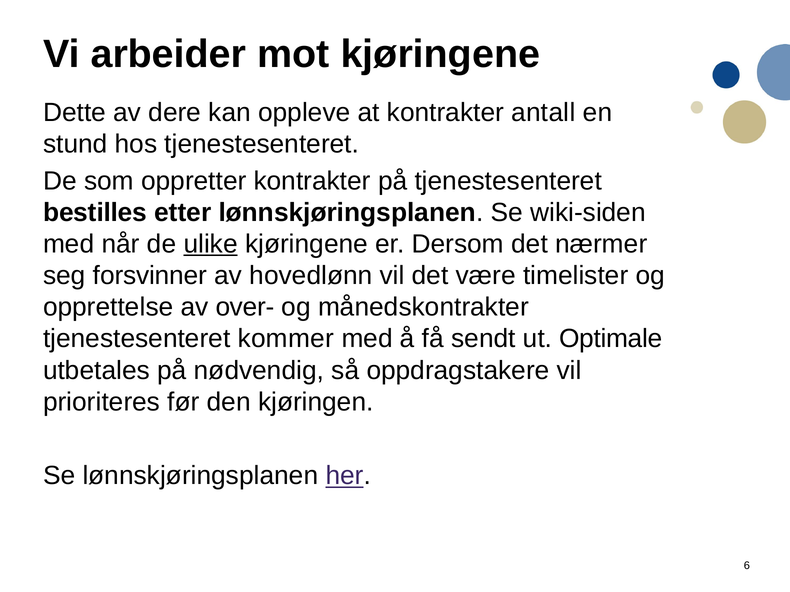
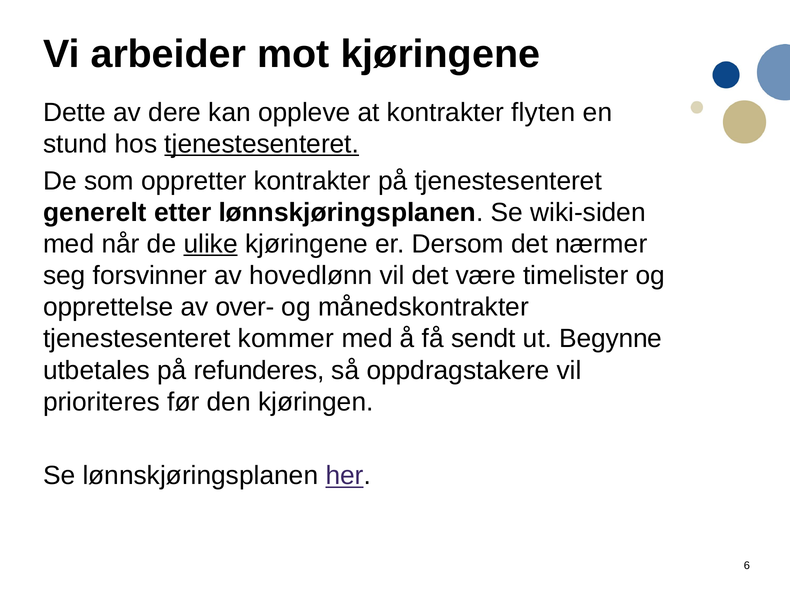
antall: antall -> flyten (543, 113)
tjenestesenteret underline: none -> present (262, 144)
bestilles: bestilles -> generelt (95, 213)
Optimale: Optimale -> Begynne (611, 339)
nødvendig: nødvendig -> refunderes (259, 371)
